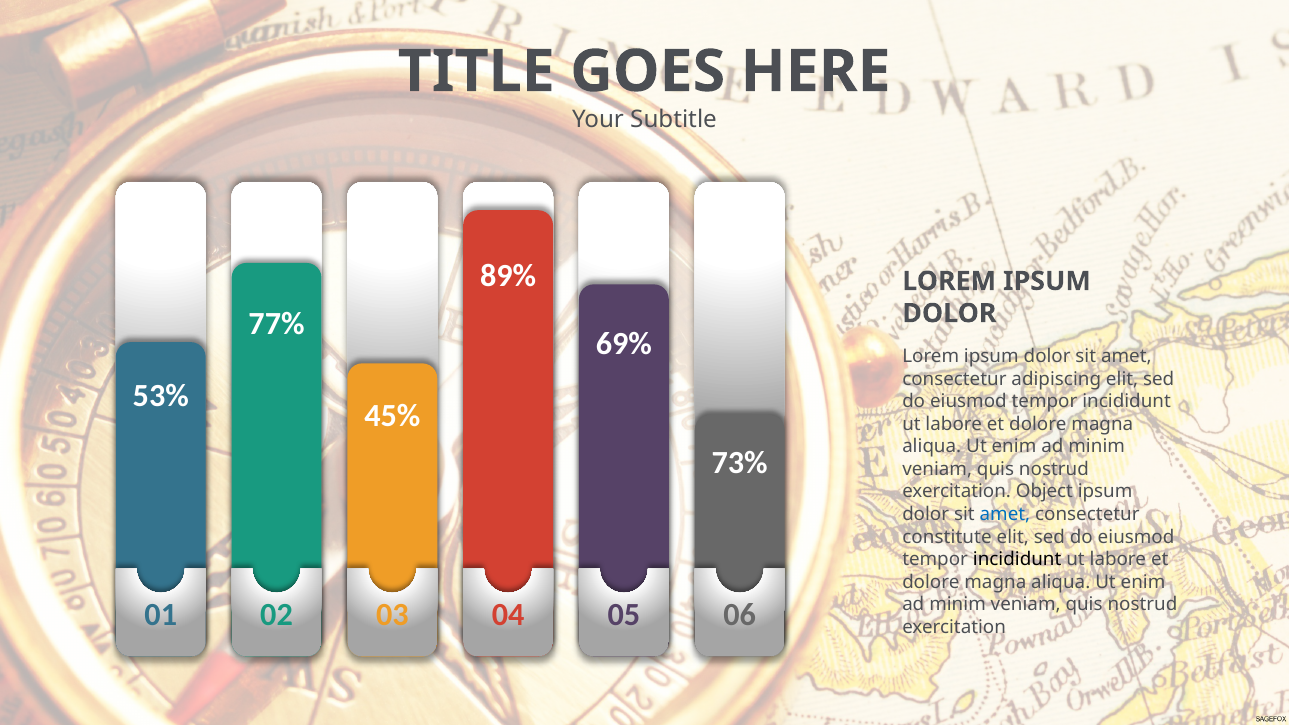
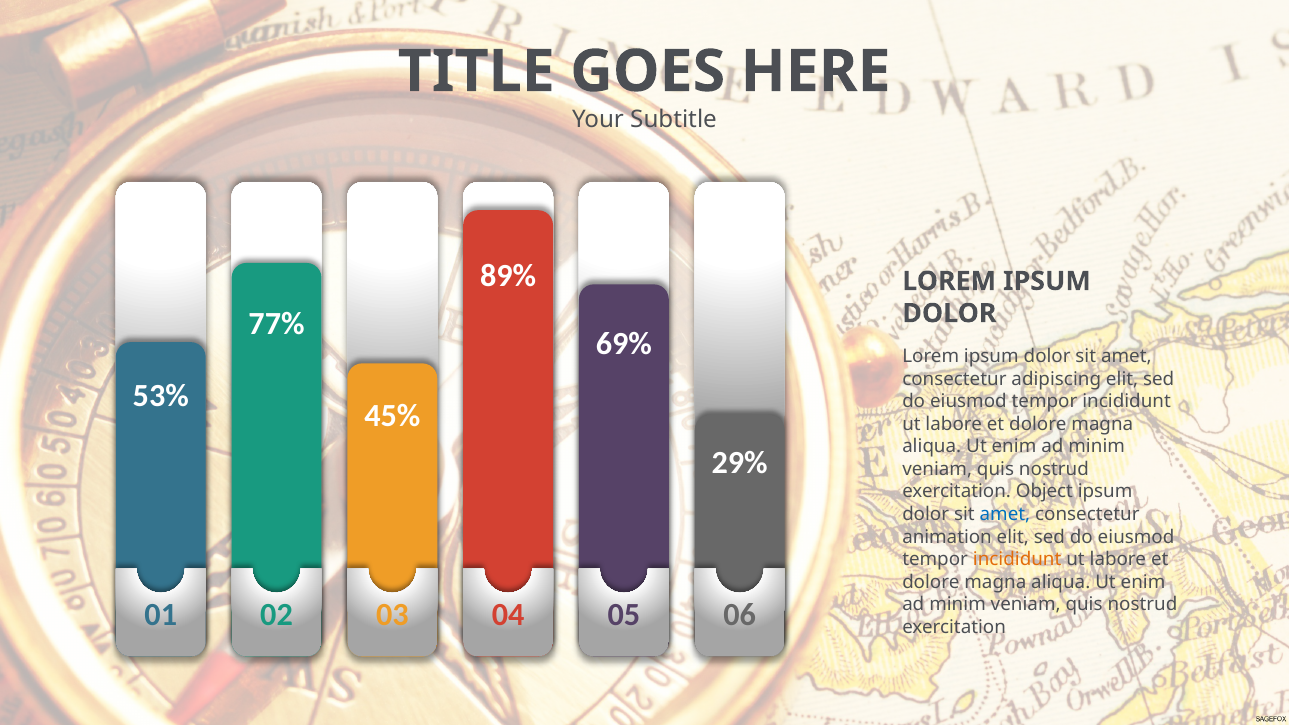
73%: 73% -> 29% (740, 463)
constitute: constitute -> animation (947, 537)
incididunt colour: black -> orange (1017, 559)
